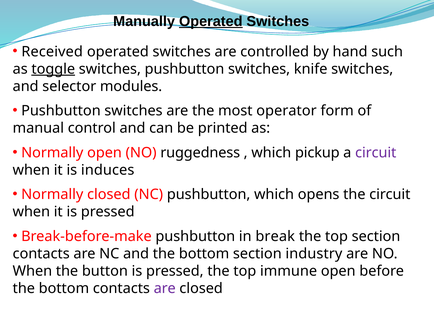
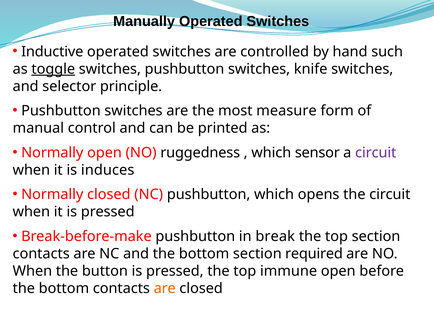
Operated underline: present -> none (211, 21)
Received: Received -> Inductive (52, 52)
modules: modules -> principle (131, 86)
operator: operator -> measure (286, 111)
pickup: pickup -> sensor (317, 153)
industry: industry -> required (314, 254)
are colour: purple -> orange (165, 289)
